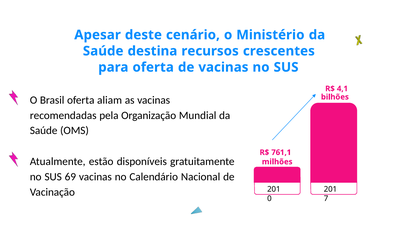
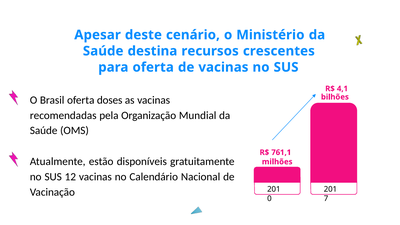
aliam: aliam -> doses (110, 100)
69: 69 -> 12 (70, 177)
